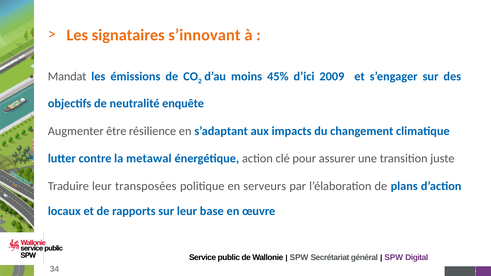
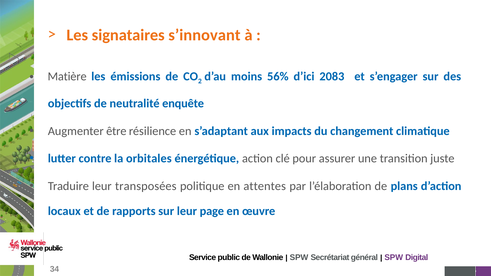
Mandat: Mandat -> Matière (67, 77)
45%: 45% -> 56% (278, 77)
2009: 2009 -> 2083 (332, 77)
metawal: metawal -> orbitales (149, 159)
serveurs: serveurs -> attentes (265, 186)
base: base -> page (212, 211)
